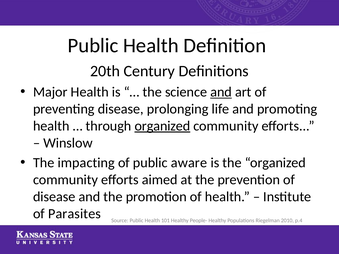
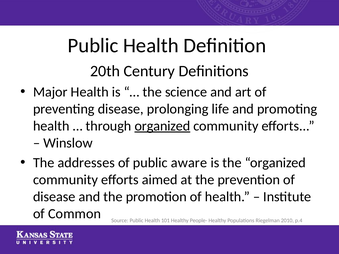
and underline: present -> none (221, 92)
impacting: impacting -> addresses (86, 163)
Parasites: Parasites -> Common (75, 214)
